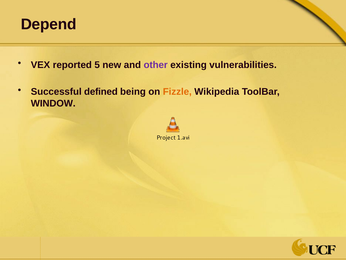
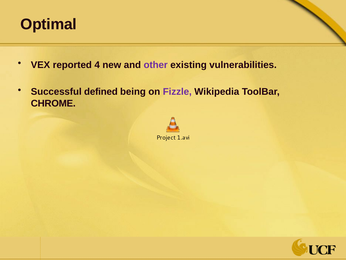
Depend: Depend -> Optimal (49, 24)
5: 5 -> 4 (97, 65)
Fizzle colour: orange -> purple (177, 92)
WINDOW: WINDOW -> CHROME (53, 103)
